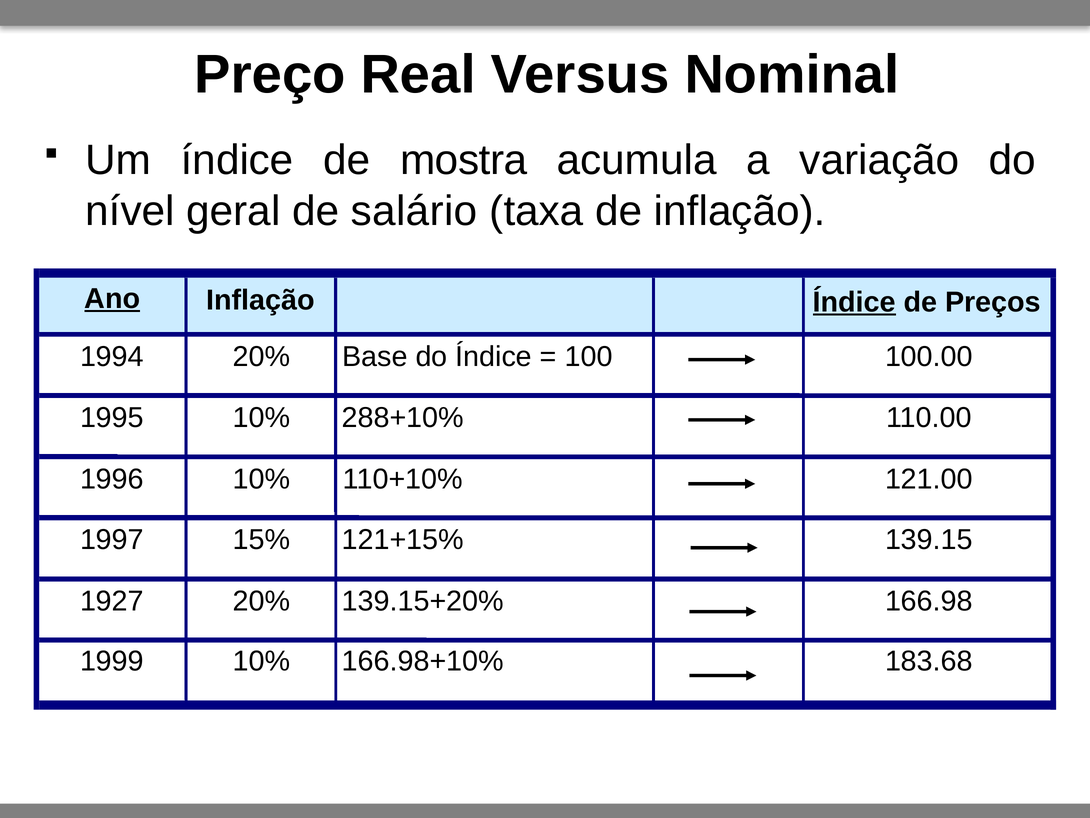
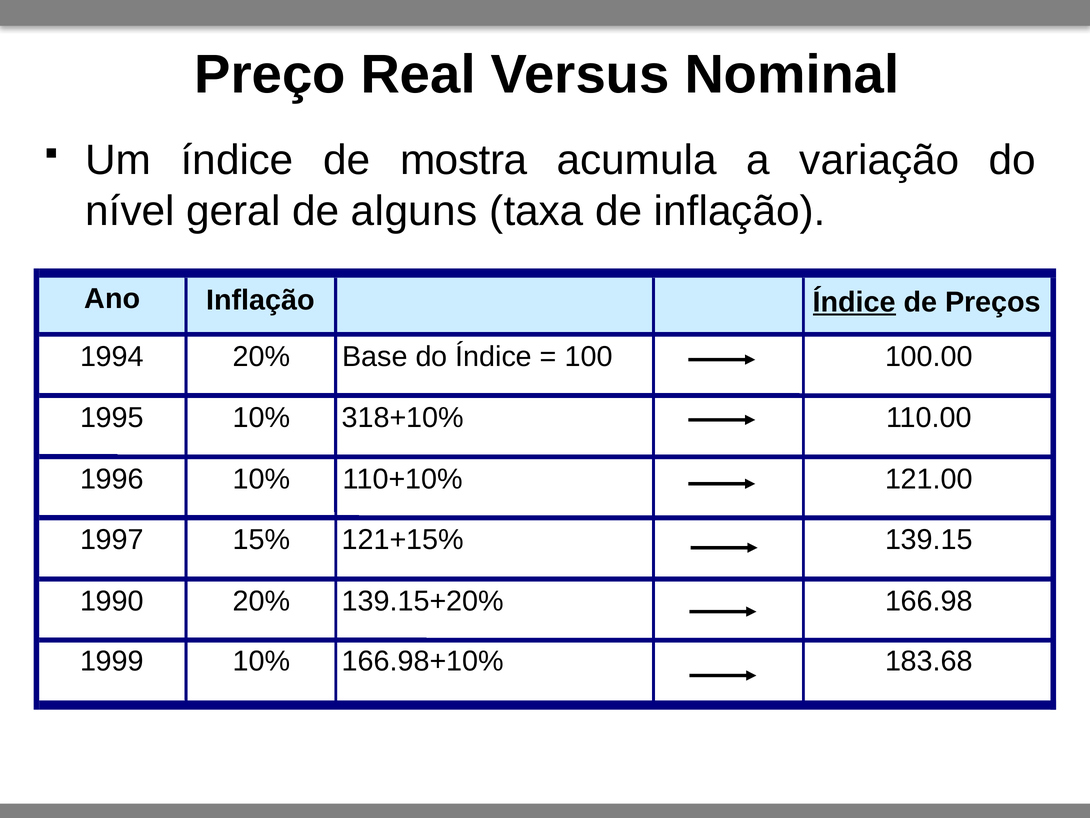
salário: salário -> alguns (414, 211)
Ano underline: present -> none (112, 299)
288+10%: 288+10% -> 318+10% (403, 418)
1927: 1927 -> 1990 (112, 601)
